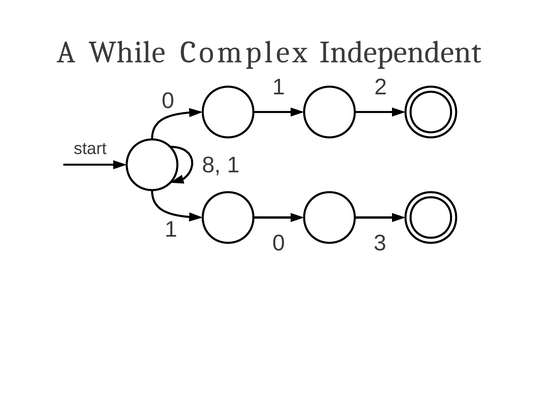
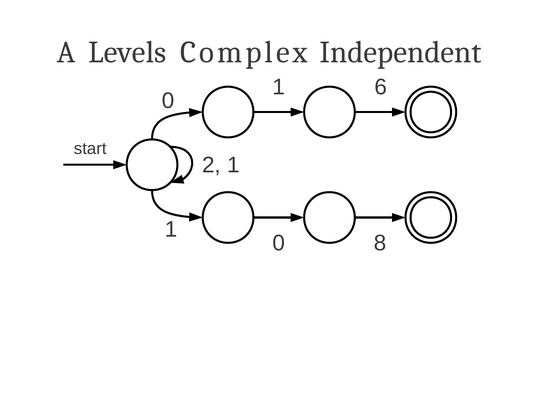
While: While -> Levels (127, 52)
2: 2 -> 6 (381, 87)
8: 8 -> 2 (211, 165)
3: 3 -> 8 (380, 243)
